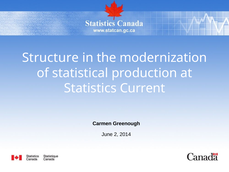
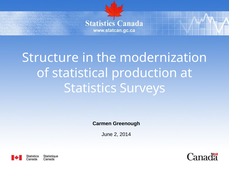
Current: Current -> Surveys (143, 88)
